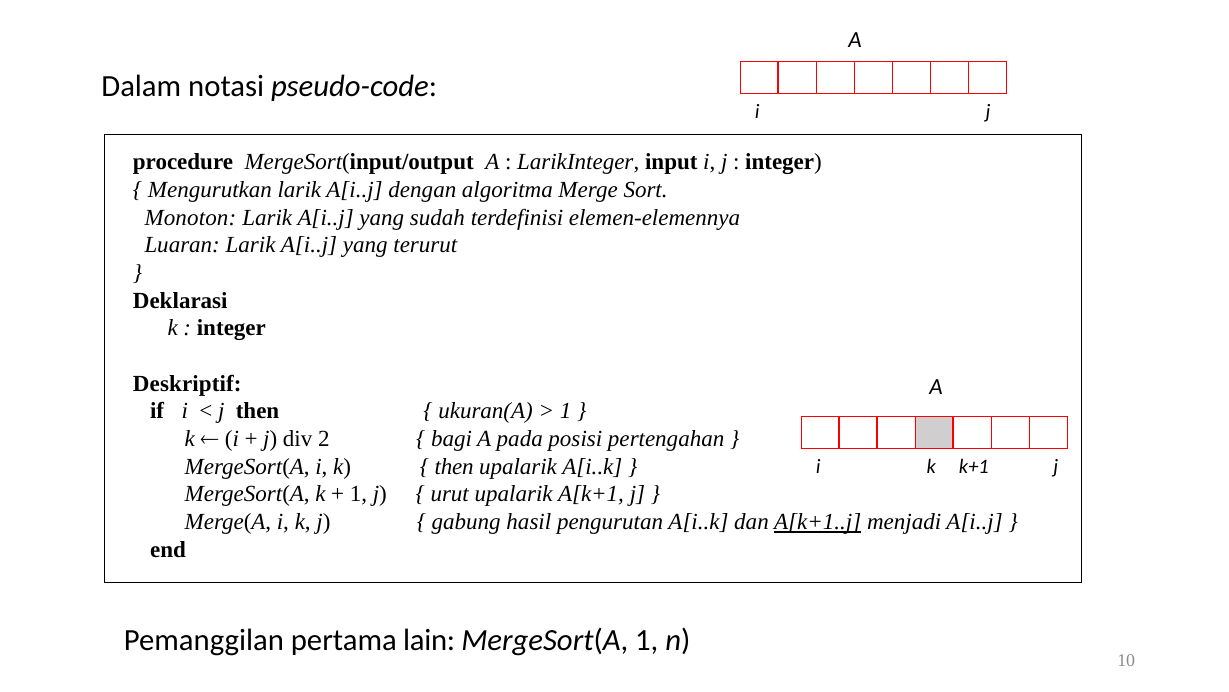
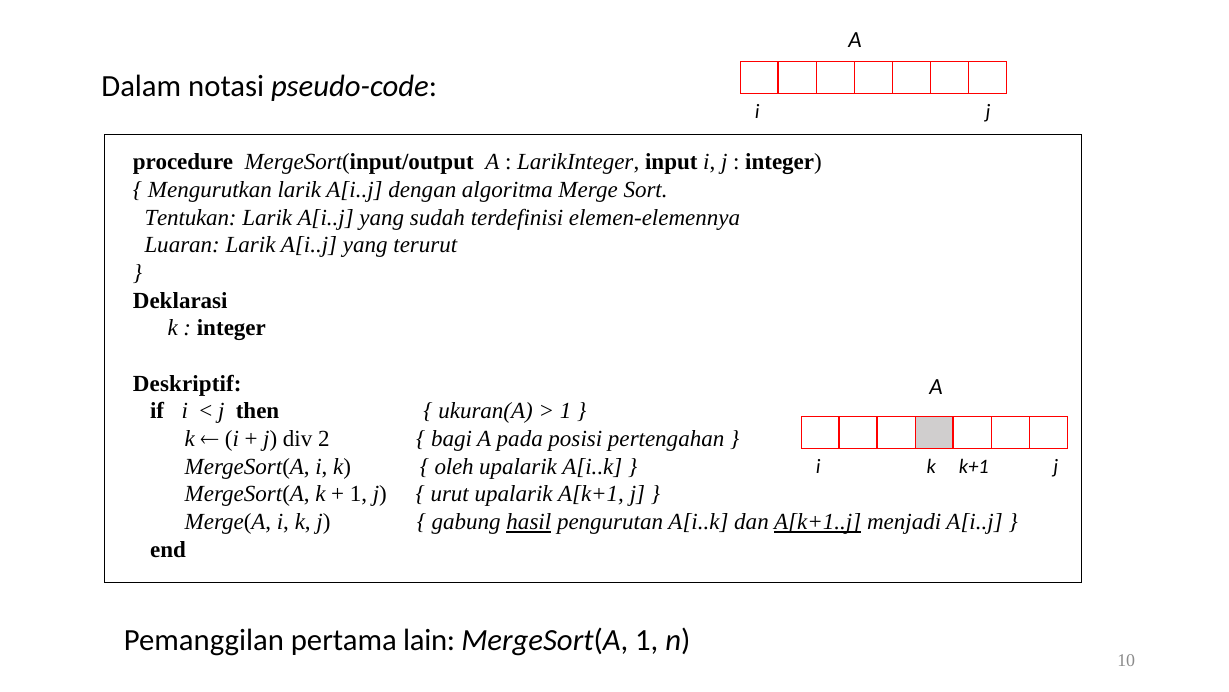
Monoton: Monoton -> Tentukan (191, 217)
then: then -> oleh (454, 466)
hasil underline: none -> present (529, 522)
